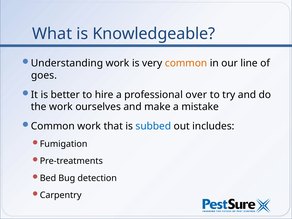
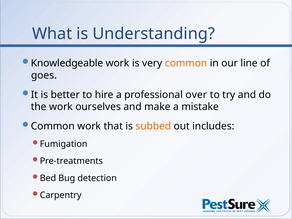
Knowledgeable: Knowledgeable -> Understanding (154, 34)
Understanding: Understanding -> Knowledgeable (67, 63)
subbed colour: blue -> orange (153, 126)
